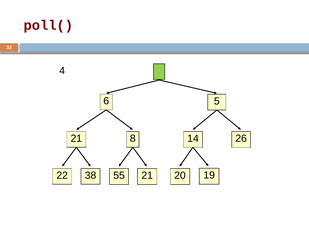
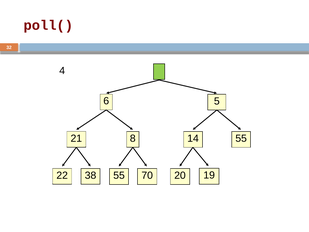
8 26: 26 -> 55 (241, 138)
38 21: 21 -> 70 (147, 175)
